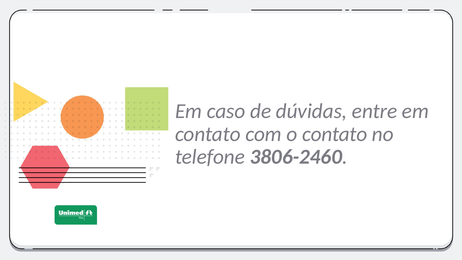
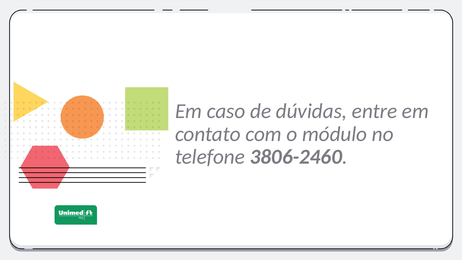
o contato: contato -> módulo (335, 134)
